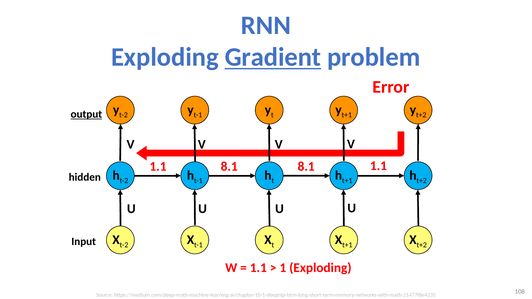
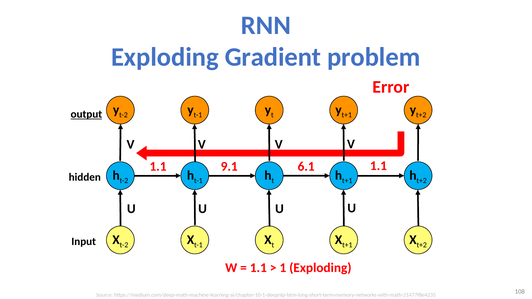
Gradient underline: present -> none (273, 57)
8.1: 8.1 -> 9.1 (229, 167)
8.1: 8.1 -> 6.1 (306, 167)
